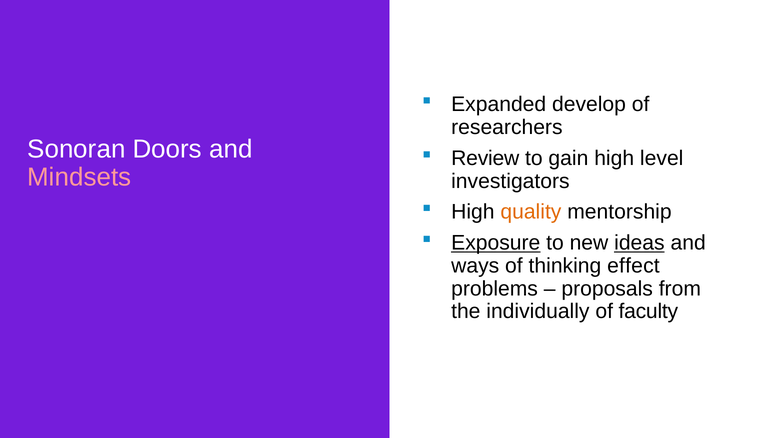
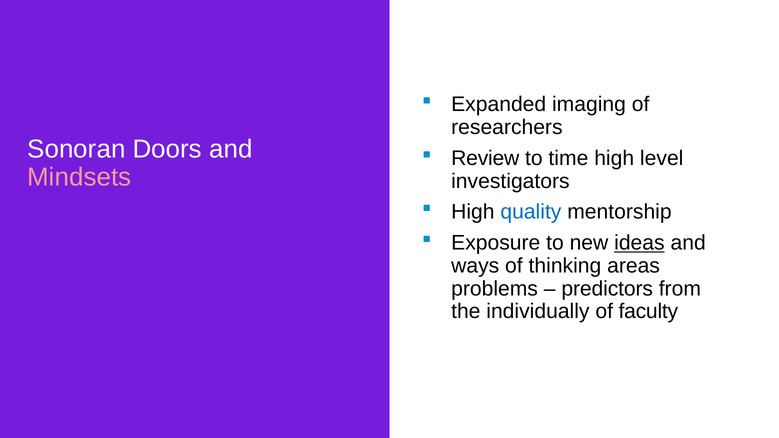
develop: develop -> imaging (589, 105)
gain: gain -> time (568, 158)
quality colour: orange -> blue (531, 212)
Exposure underline: present -> none (496, 243)
effect: effect -> areas (634, 266)
proposals: proposals -> predictors (607, 289)
